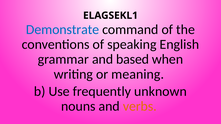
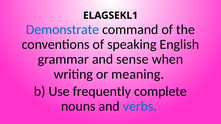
based: based -> sense (132, 59)
unknown: unknown -> complete (160, 92)
verbs colour: orange -> blue (140, 106)
